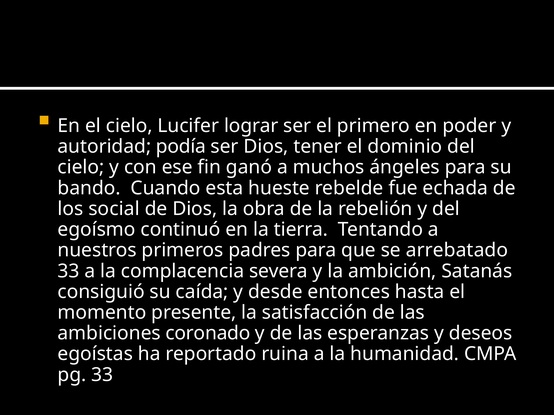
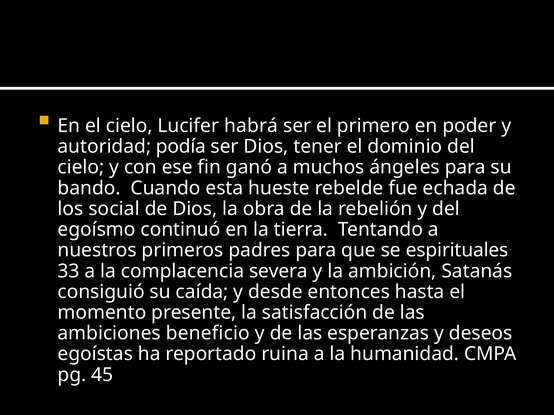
lograr: lograr -> habrá (251, 126)
arrebatado: arrebatado -> espirituales (457, 251)
coronado: coronado -> beneficio (208, 334)
pg 33: 33 -> 45 (102, 375)
